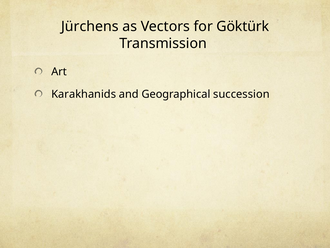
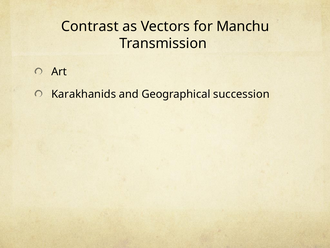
Jürchens: Jürchens -> Contrast (90, 26)
Göktürk: Göktürk -> Manchu (243, 26)
